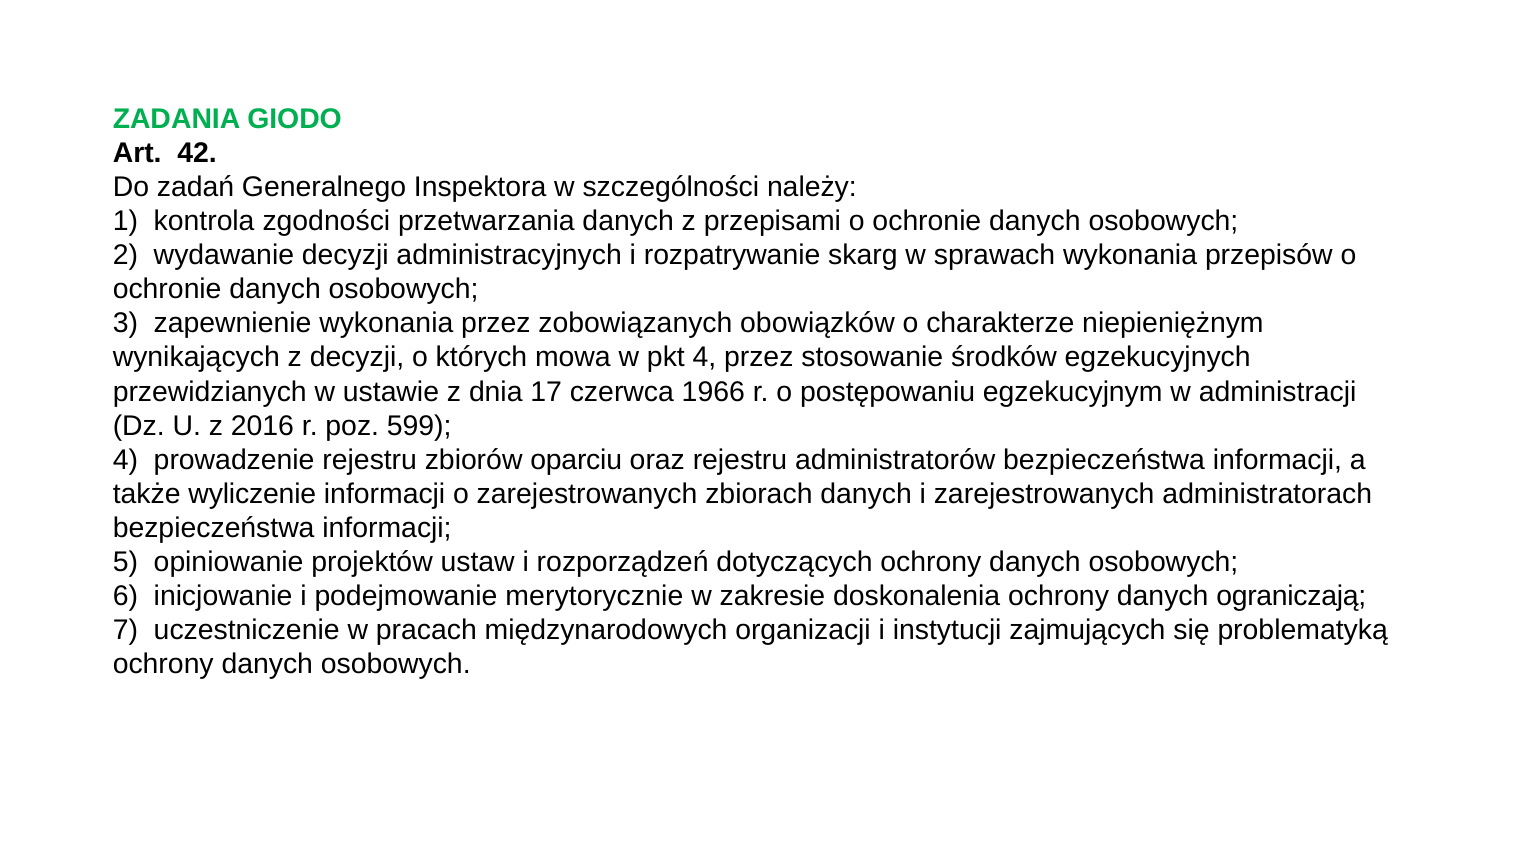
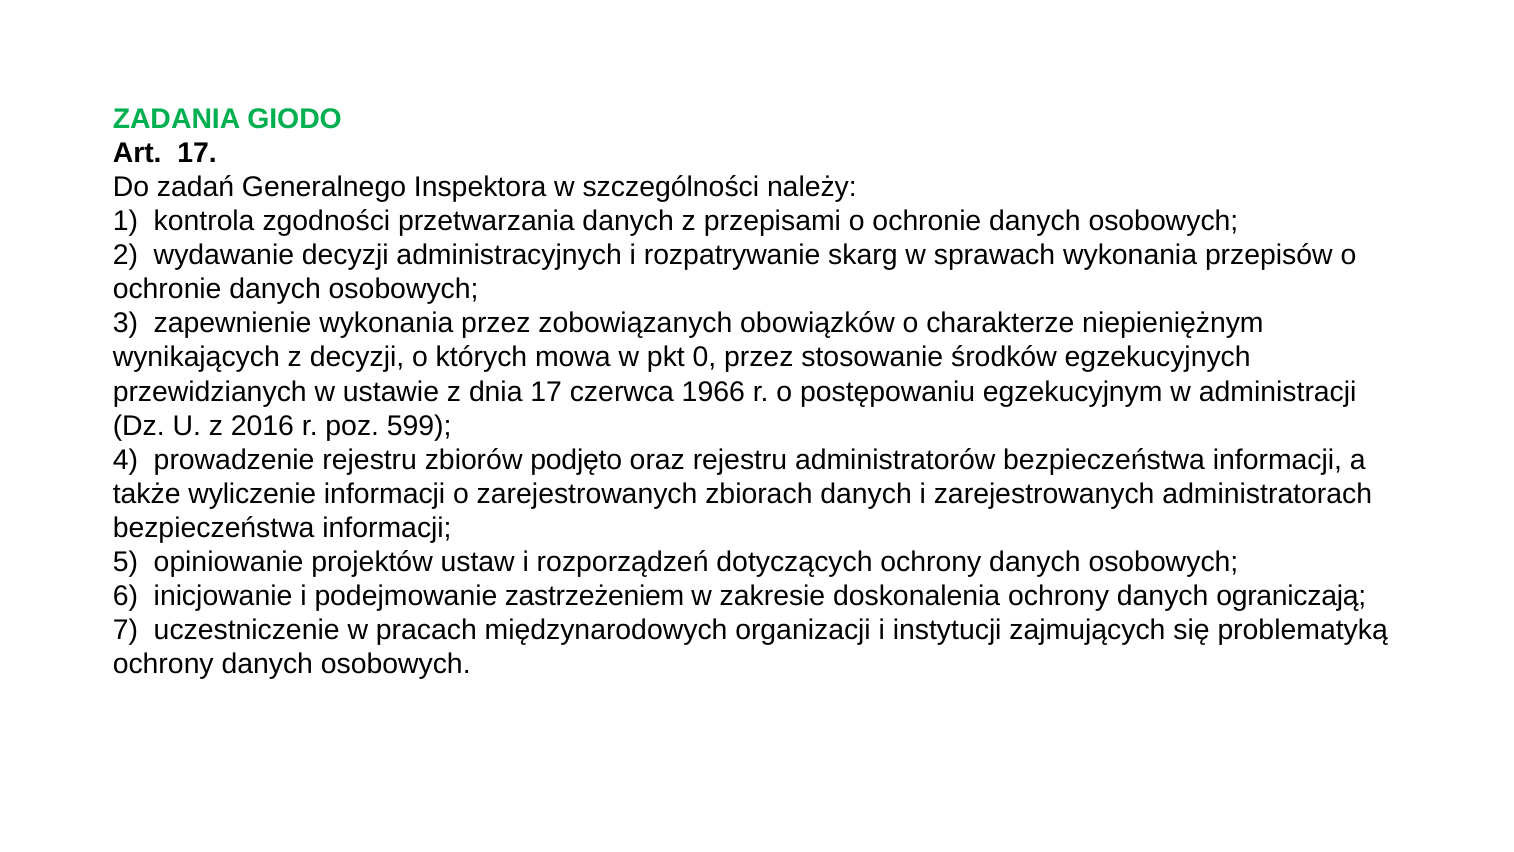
Art 42: 42 -> 17 (197, 153)
pkt 4: 4 -> 0 (704, 357)
oparciu: oparciu -> podjęto (576, 460)
merytorycznie: merytorycznie -> zastrzeżeniem (595, 596)
